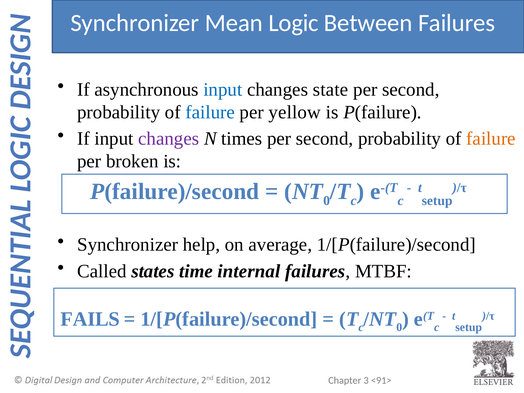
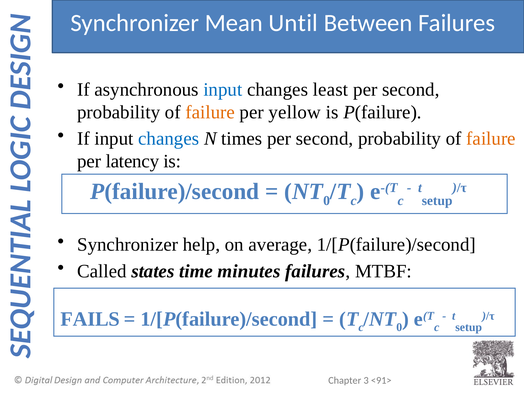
Logic: Logic -> Until (293, 23)
state: state -> least (331, 89)
failure colour: blue -> orange (210, 112)
changes colour: purple -> blue (169, 139)
broken: broken -> latency (132, 161)
internal: internal -> minutes (249, 271)
